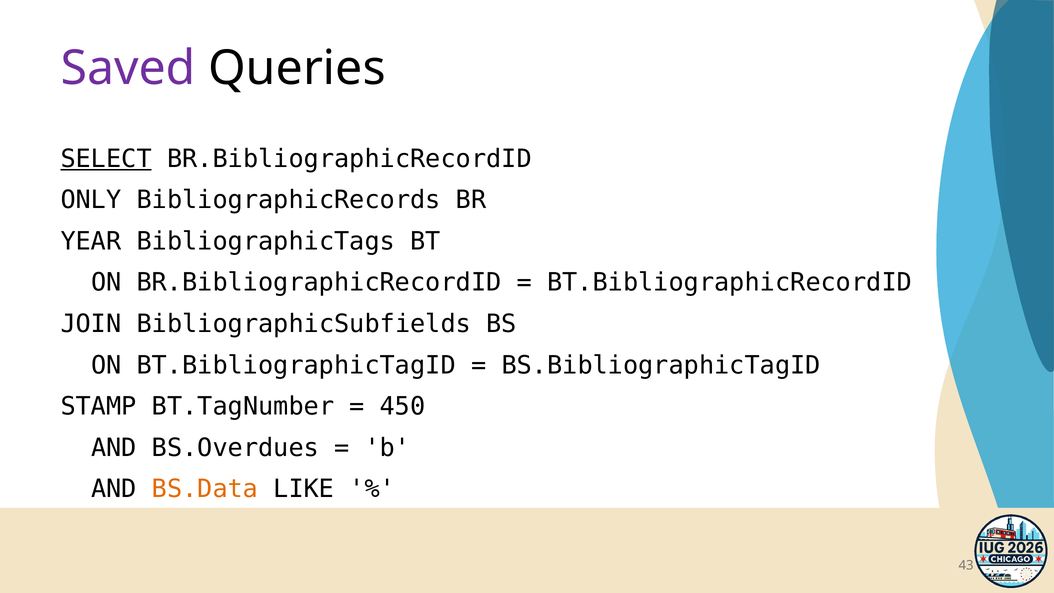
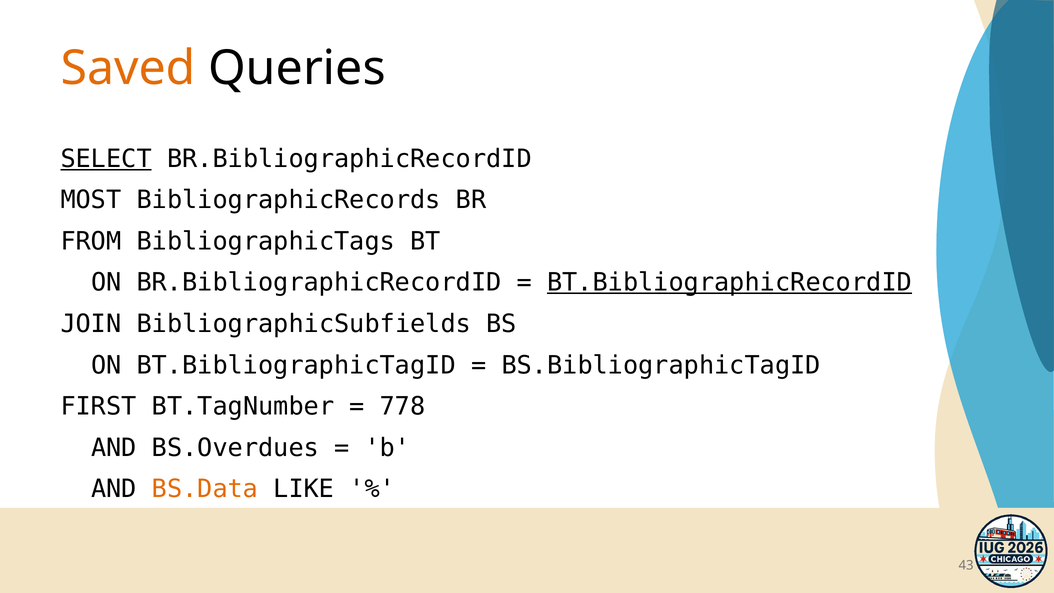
Saved colour: purple -> orange (128, 68)
ONLY: ONLY -> MOST (91, 200)
YEAR: YEAR -> FROM (91, 241)
BT.BibliographicRecordID underline: none -> present (729, 283)
STAMP: STAMP -> FIRST (99, 406)
450: 450 -> 778 (403, 406)
